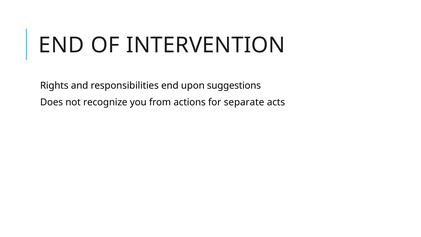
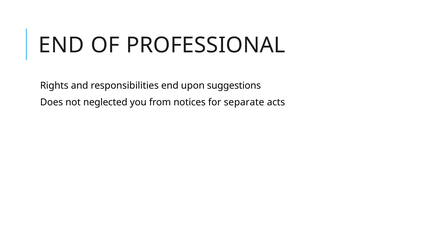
INTERVENTION: INTERVENTION -> PROFESSIONAL (206, 45)
recognize: recognize -> neglected (105, 102)
actions: actions -> notices (190, 102)
